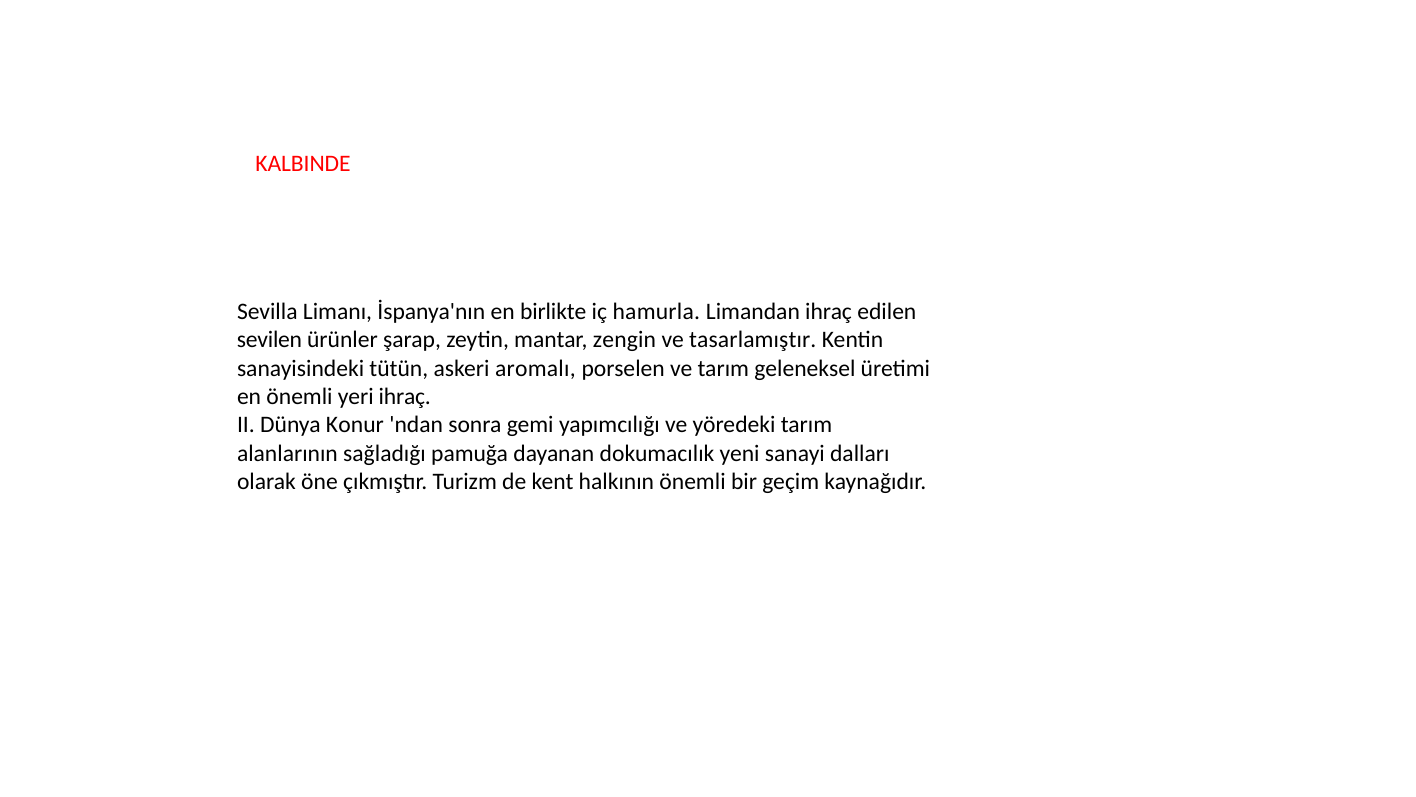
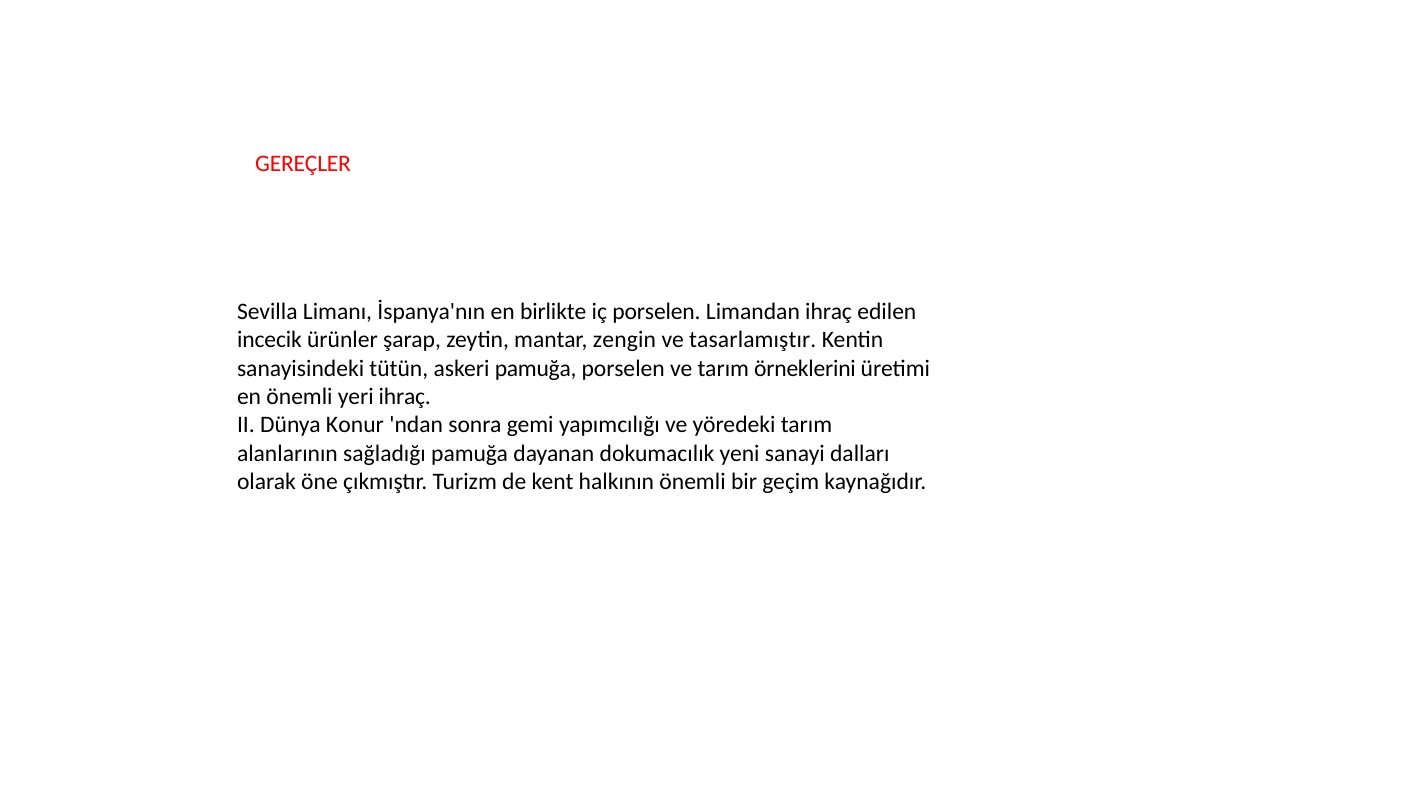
KALBINDE: KALBINDE -> GEREÇLER (303, 164)
iç hamurla: hamurla -> porselen (657, 311)
sevilen: sevilen -> incecik (269, 340)
askeri aromalı: aromalı -> pamuğa (536, 368)
geleneksel: geleneksel -> örneklerini (805, 368)
